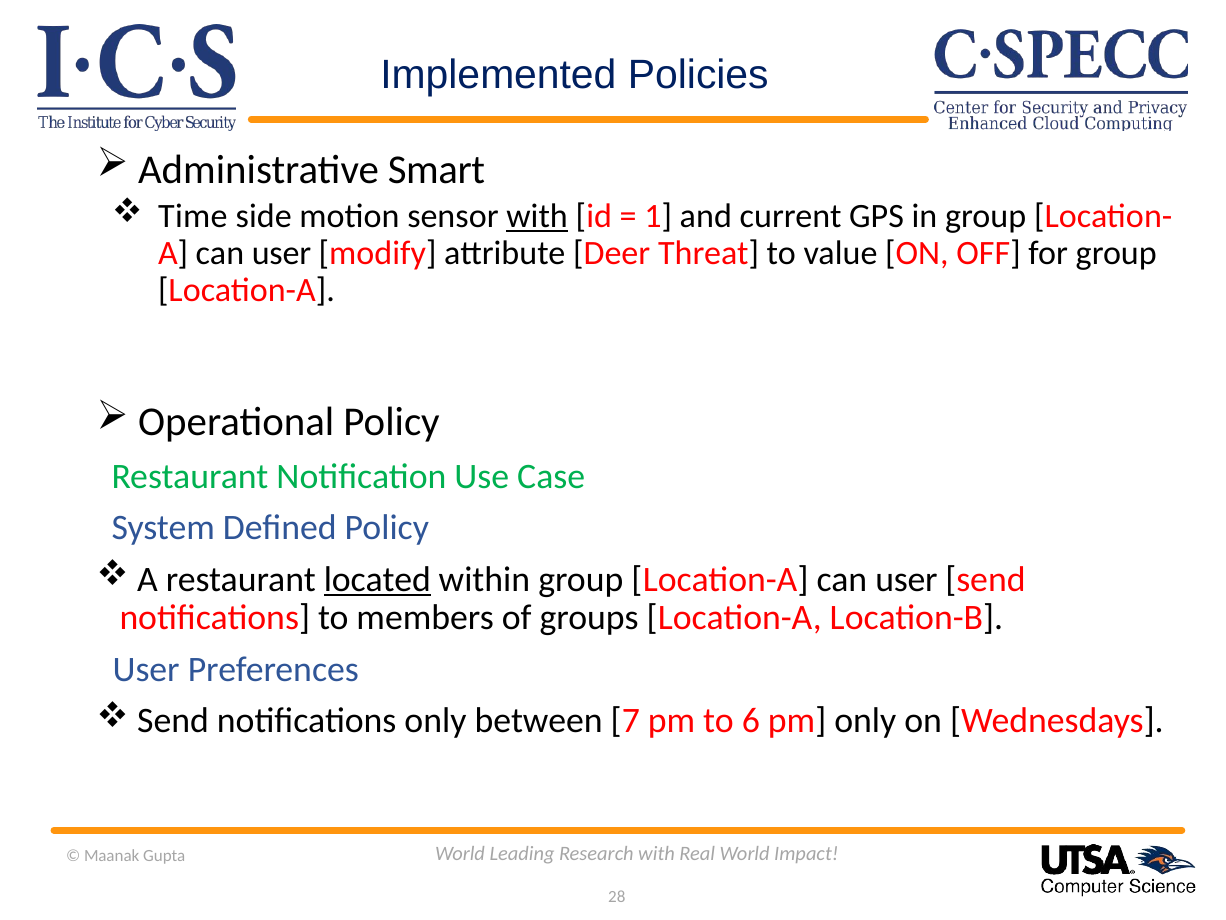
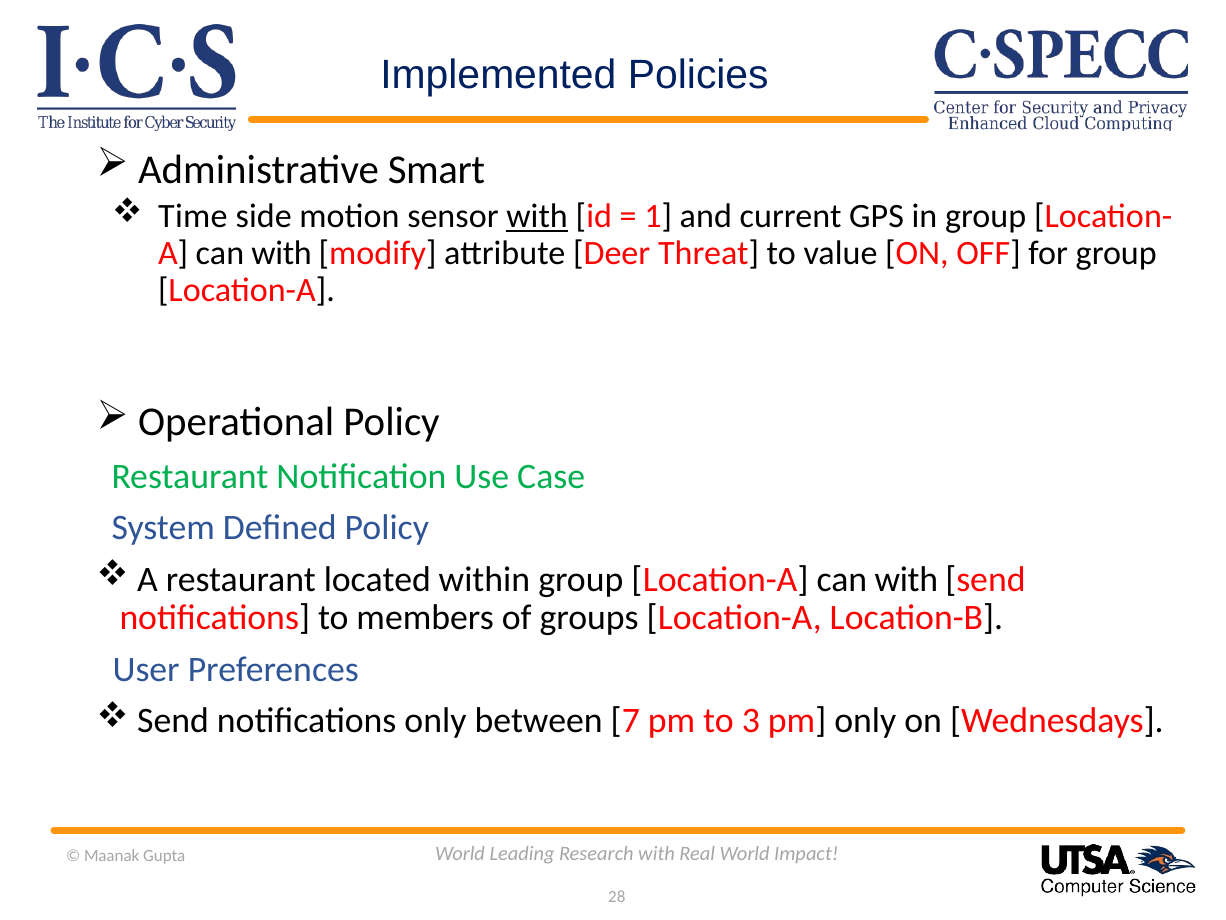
A can user: user -> with (282, 253)
located underline: present -> none (377, 579)
Location-A can user: user -> with (906, 579)
6: 6 -> 3 (751, 720)
